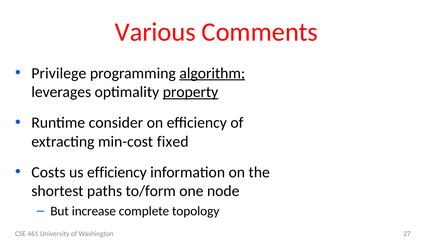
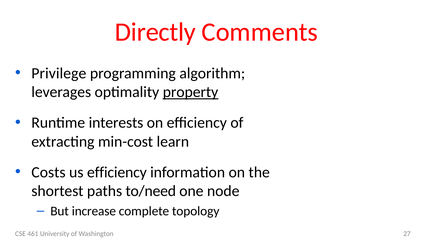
Various: Various -> Directly (155, 32)
algorithm underline: present -> none (212, 73)
consider: consider -> interests (116, 123)
fixed: fixed -> learn (173, 141)
to/form: to/form -> to/need (151, 191)
